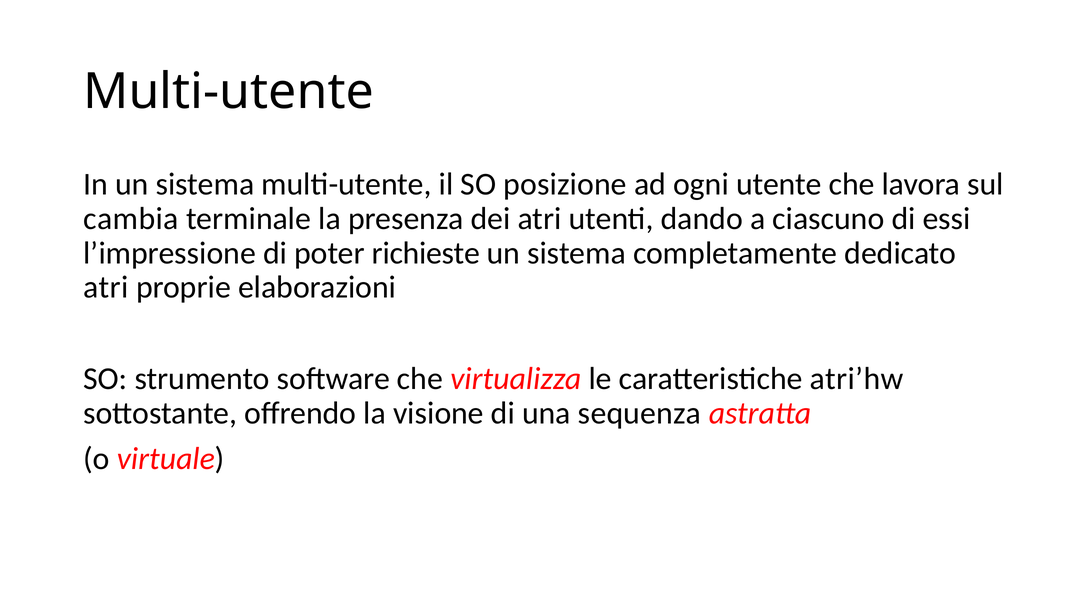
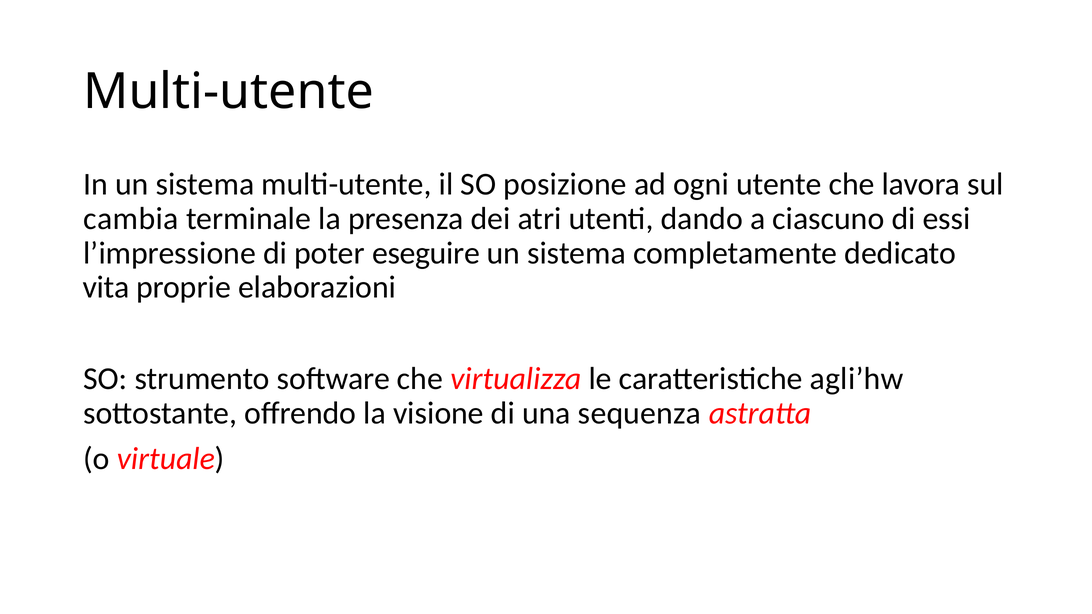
richieste: richieste -> eseguire (426, 253)
atri: atri -> vita (106, 288)
atri’hw: atri’hw -> agli’hw (857, 379)
